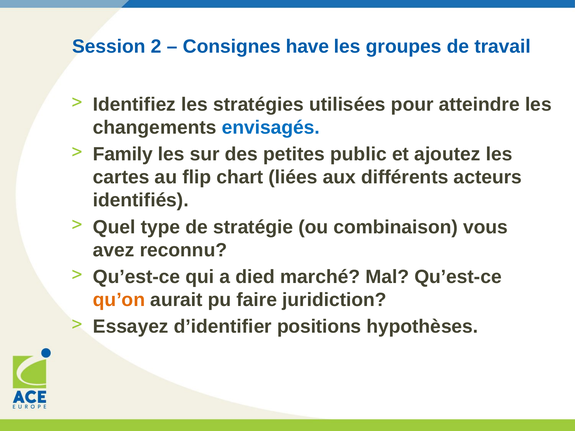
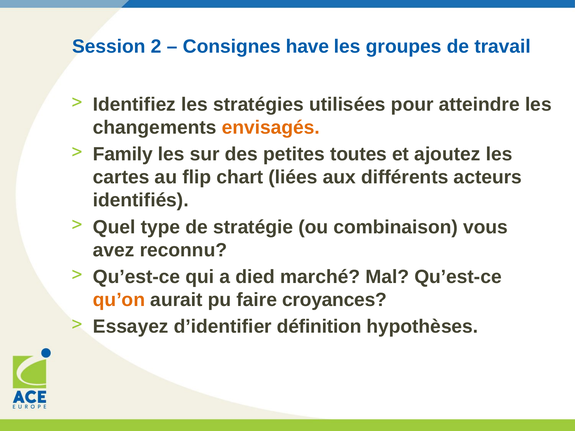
envisagés colour: blue -> orange (271, 128)
public: public -> toutes (359, 154)
juridiction: juridiction -> croyances (335, 300)
positions: positions -> définition (319, 327)
